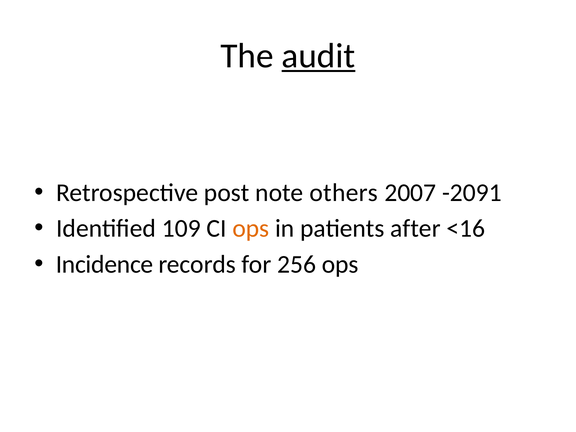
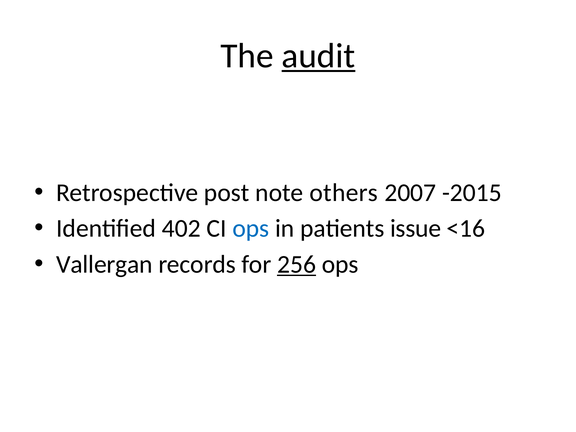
-2091: -2091 -> -2015 (472, 193)
109: 109 -> 402 (181, 228)
ops colour: orange -> blue (251, 228)
after: after -> issue (416, 228)
Incidence: Incidence -> Vallergan (104, 264)
256 underline: none -> present (297, 264)
